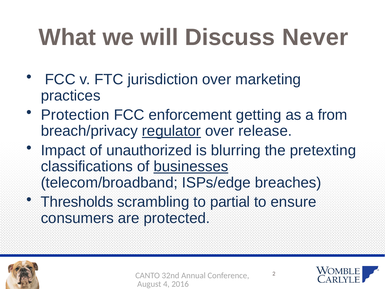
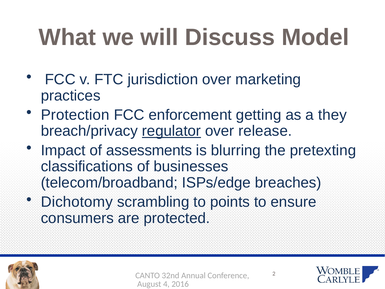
Never: Never -> Model (315, 37)
from: from -> they (332, 115)
unauthorized: unauthorized -> assessments (149, 150)
businesses underline: present -> none (191, 166)
Thresholds: Thresholds -> Dichotomy (77, 202)
partial: partial -> points (230, 202)
